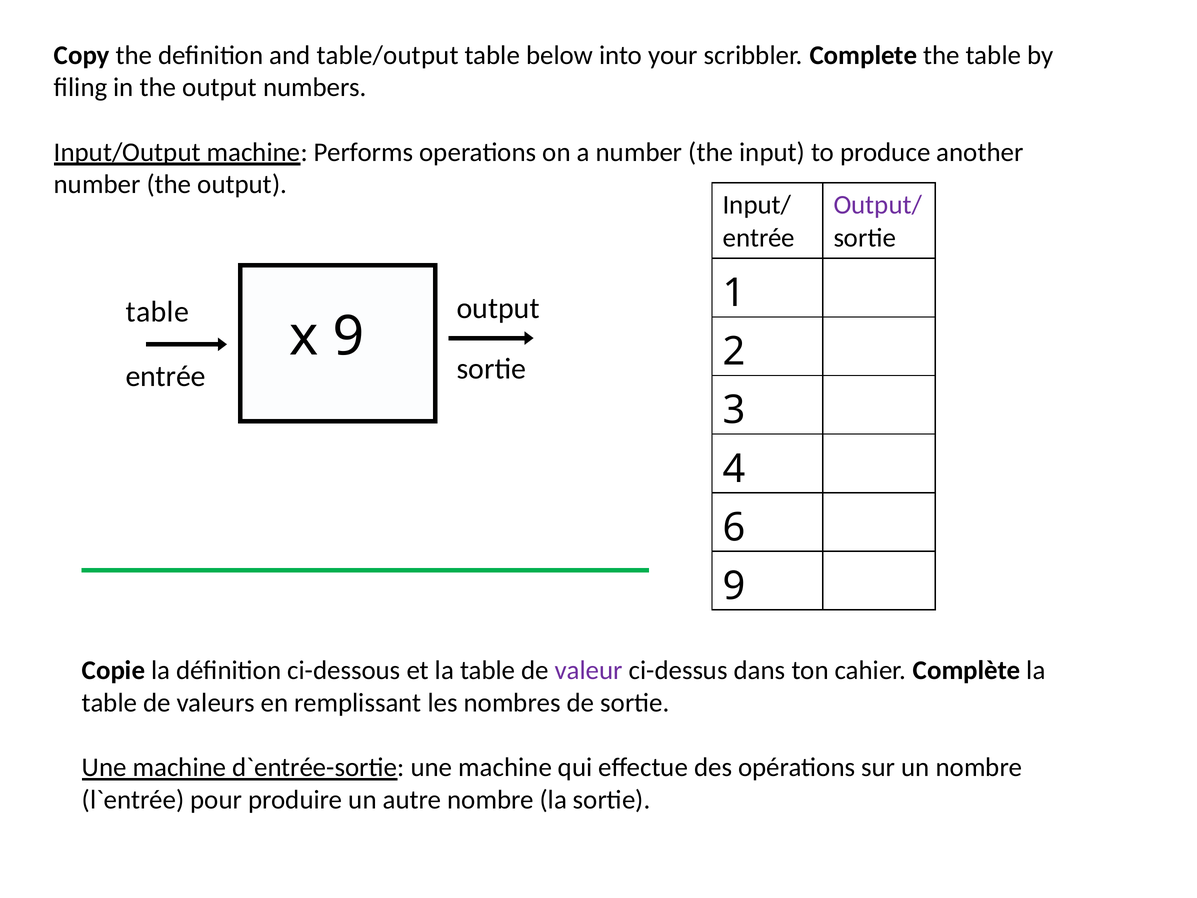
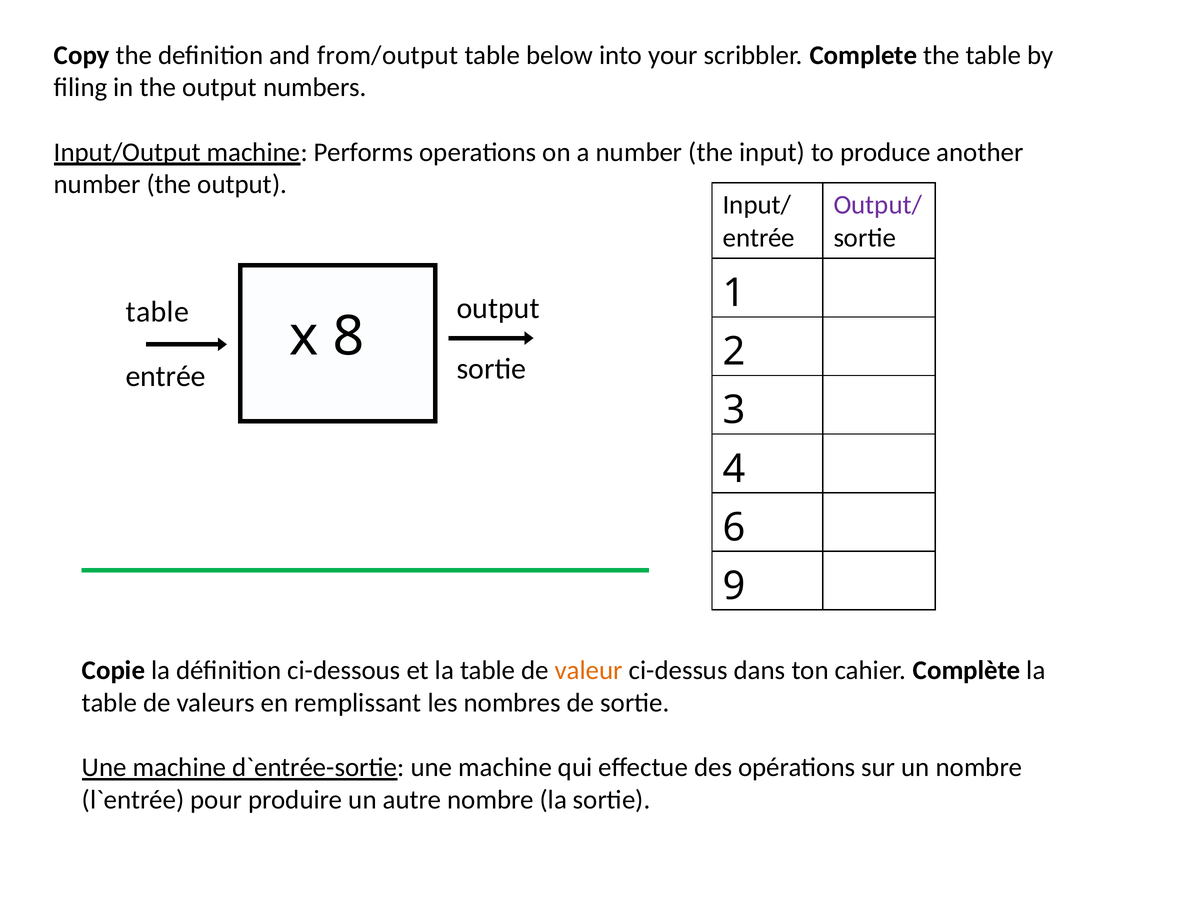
table/output: table/output -> from/output (388, 55)
x 9: 9 -> 8 (349, 336)
valeur colour: purple -> orange (589, 670)
